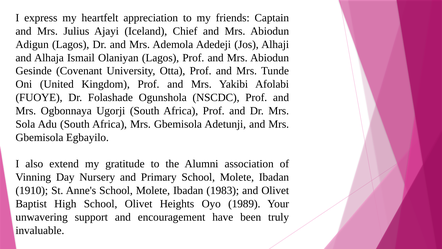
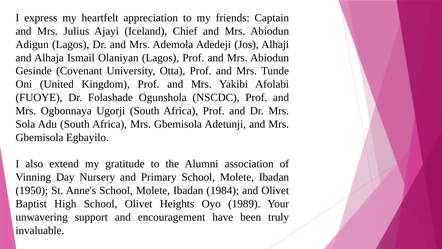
1910: 1910 -> 1950 (32, 190)
1983: 1983 -> 1984 (223, 190)
